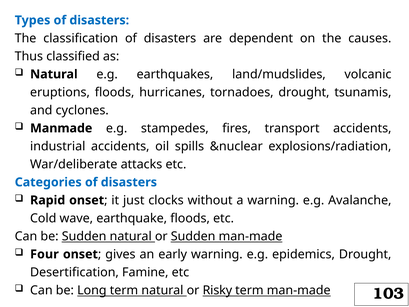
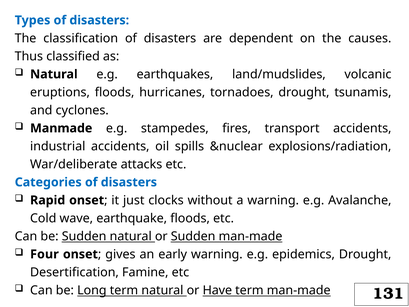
Risky: Risky -> Have (217, 290)
103: 103 -> 131 (388, 293)
